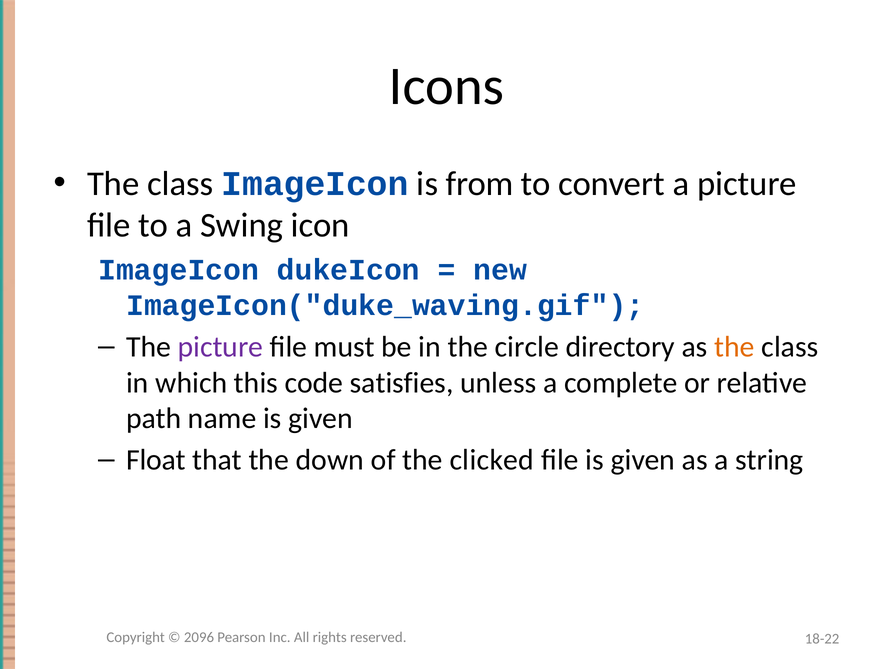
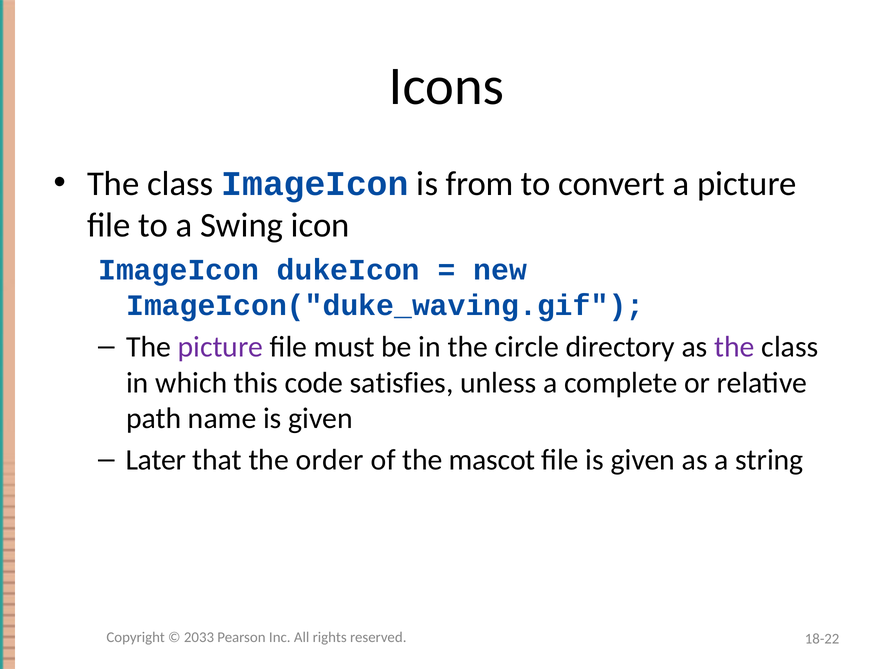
the colour: orange -> purple (734, 347)
Float: Float -> Later (156, 461)
down: down -> order (330, 461)
clicked: clicked -> mascot (492, 461)
2096: 2096 -> 2033 (199, 638)
